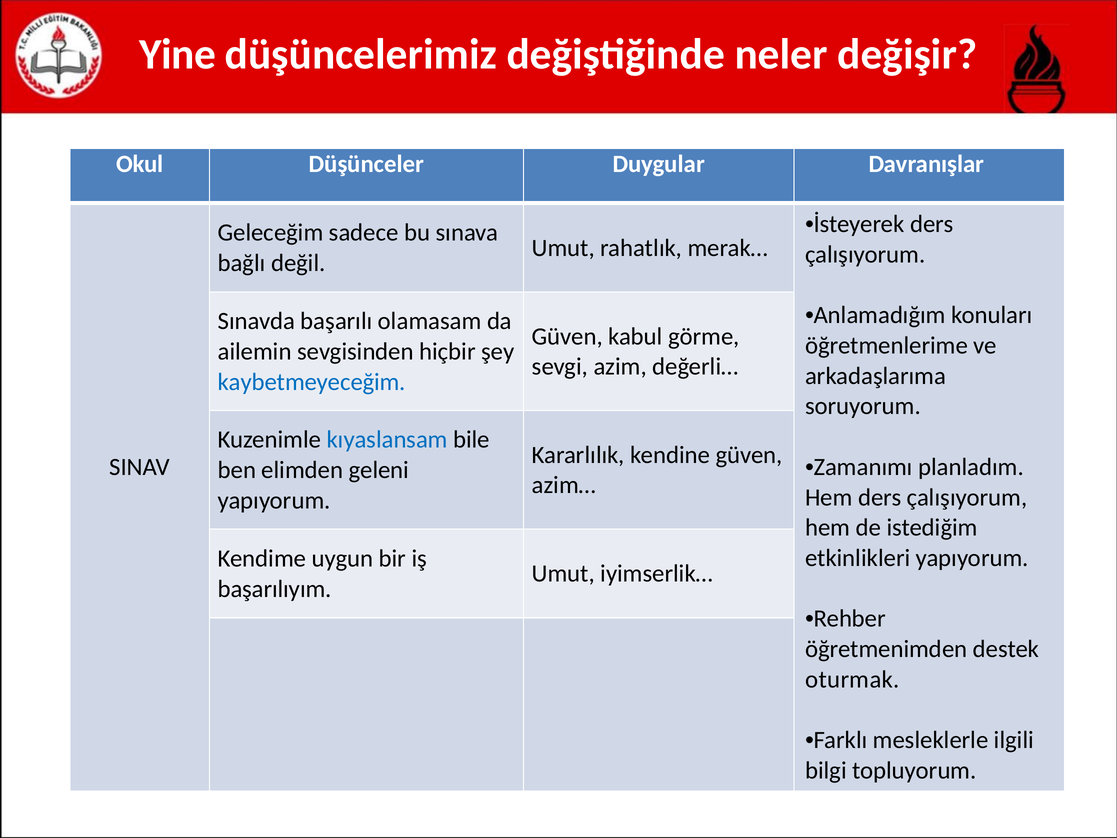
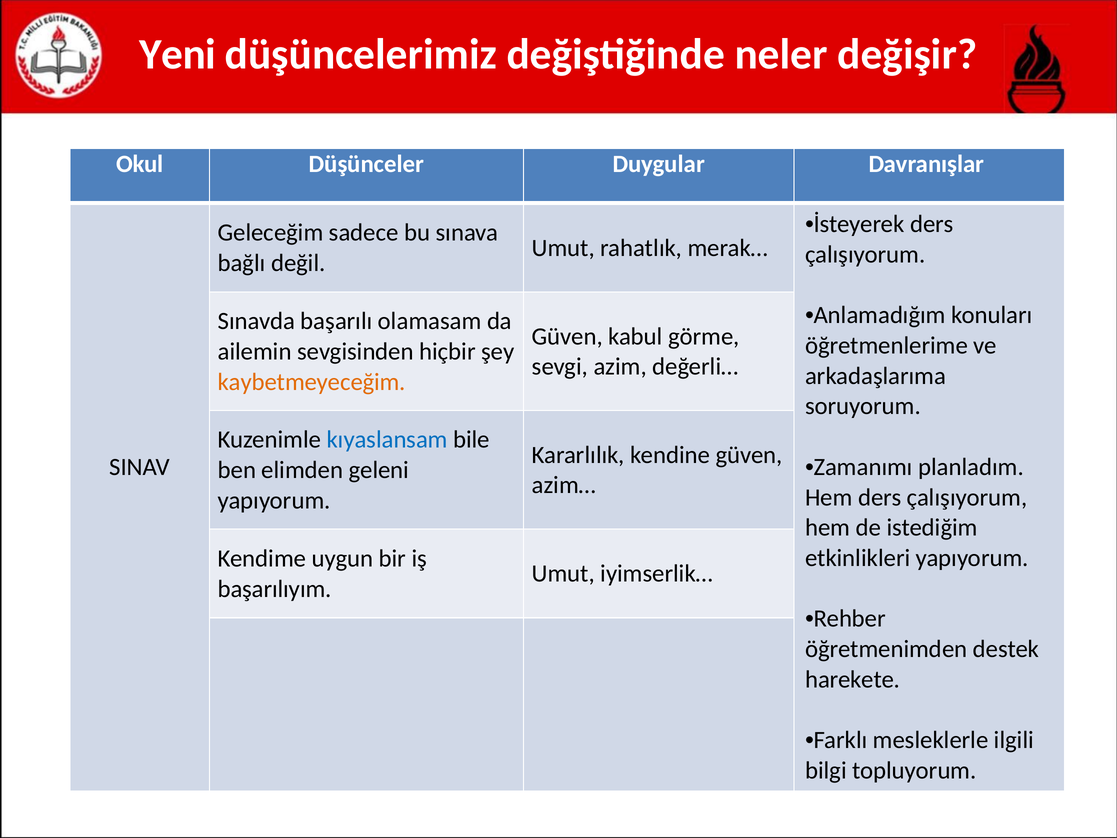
Yine: Yine -> Yeni (178, 54)
kaybetmeyeceğim colour: blue -> orange (312, 382)
oturmak: oturmak -> harekete (853, 679)
